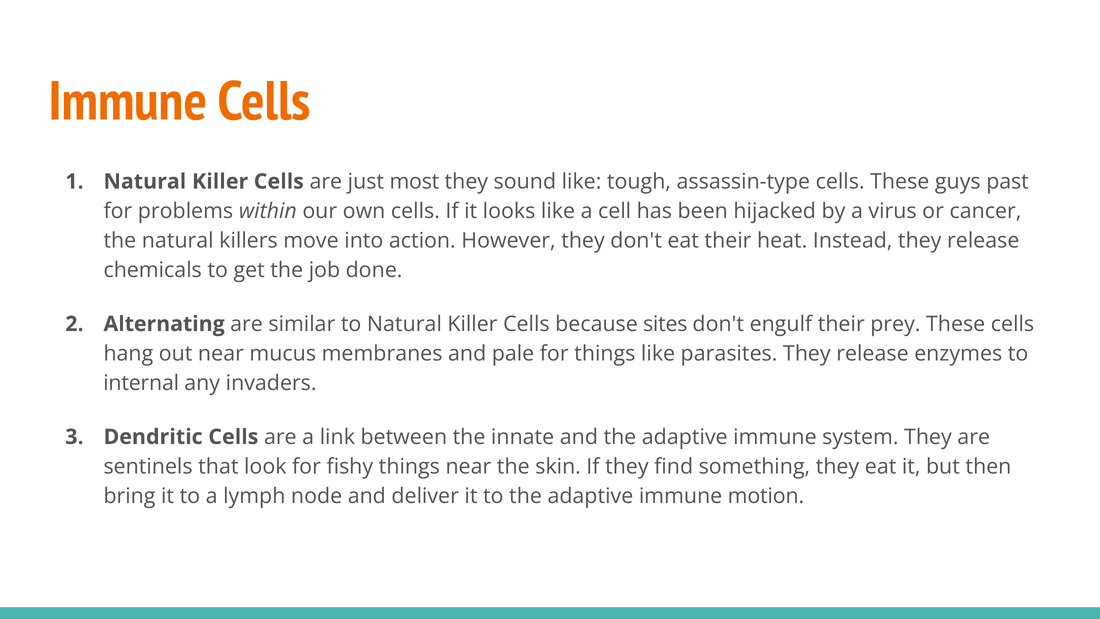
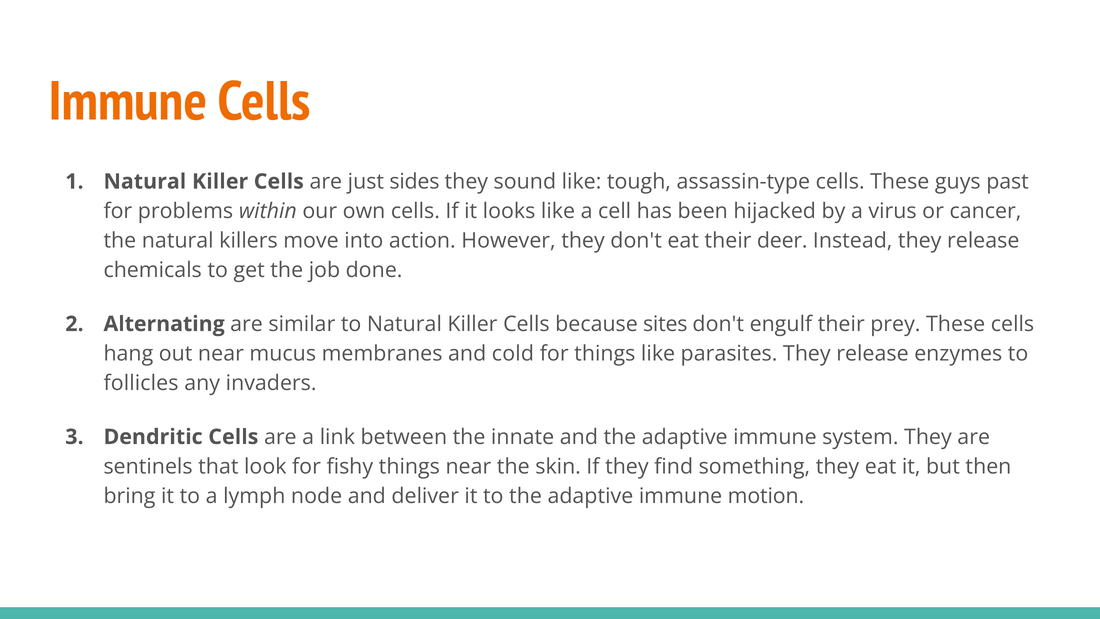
most: most -> sides (414, 181)
heat: heat -> deer (782, 240)
pale: pale -> cold (513, 353)
internal: internal -> follicles (141, 383)
